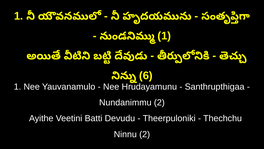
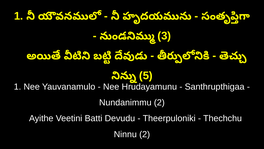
1: 1 -> 3 (164, 36)
6: 6 -> 5 (146, 75)
